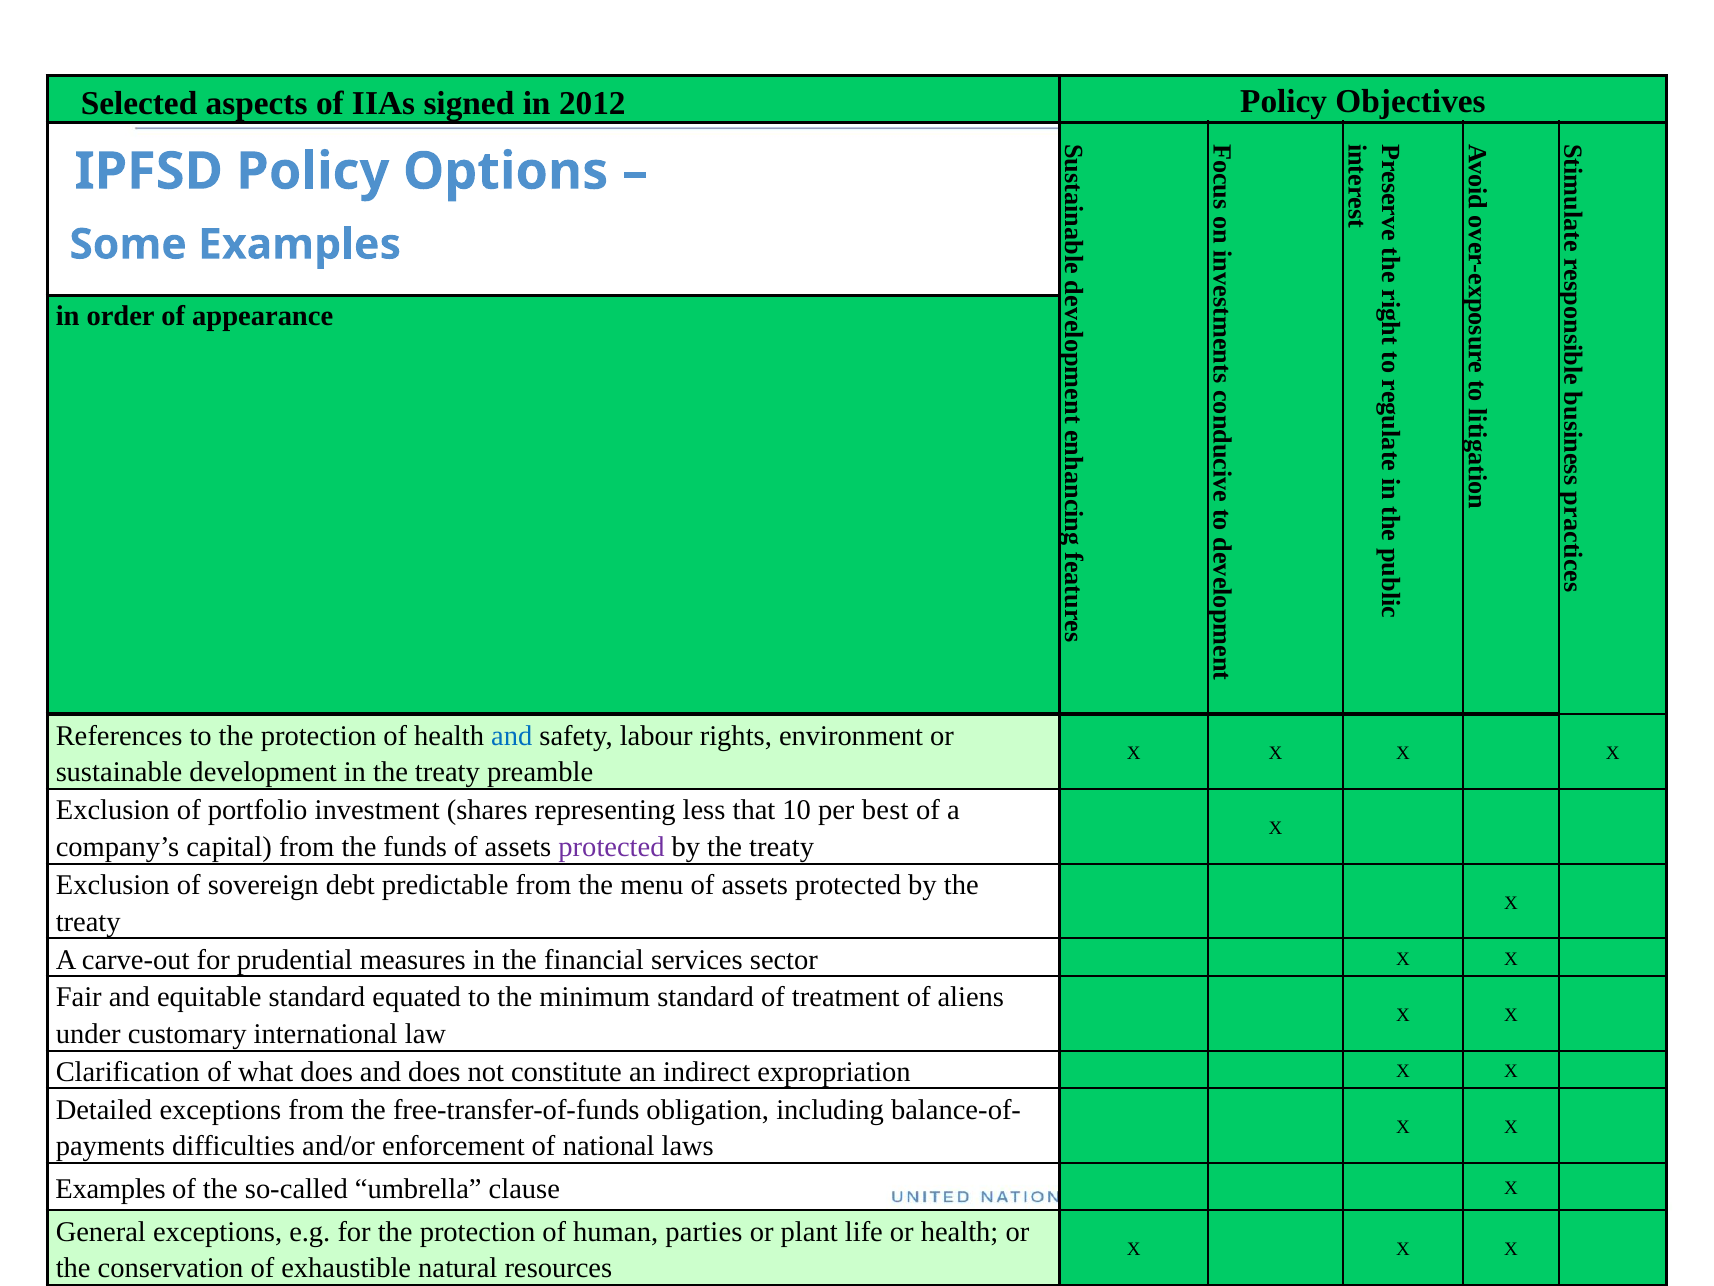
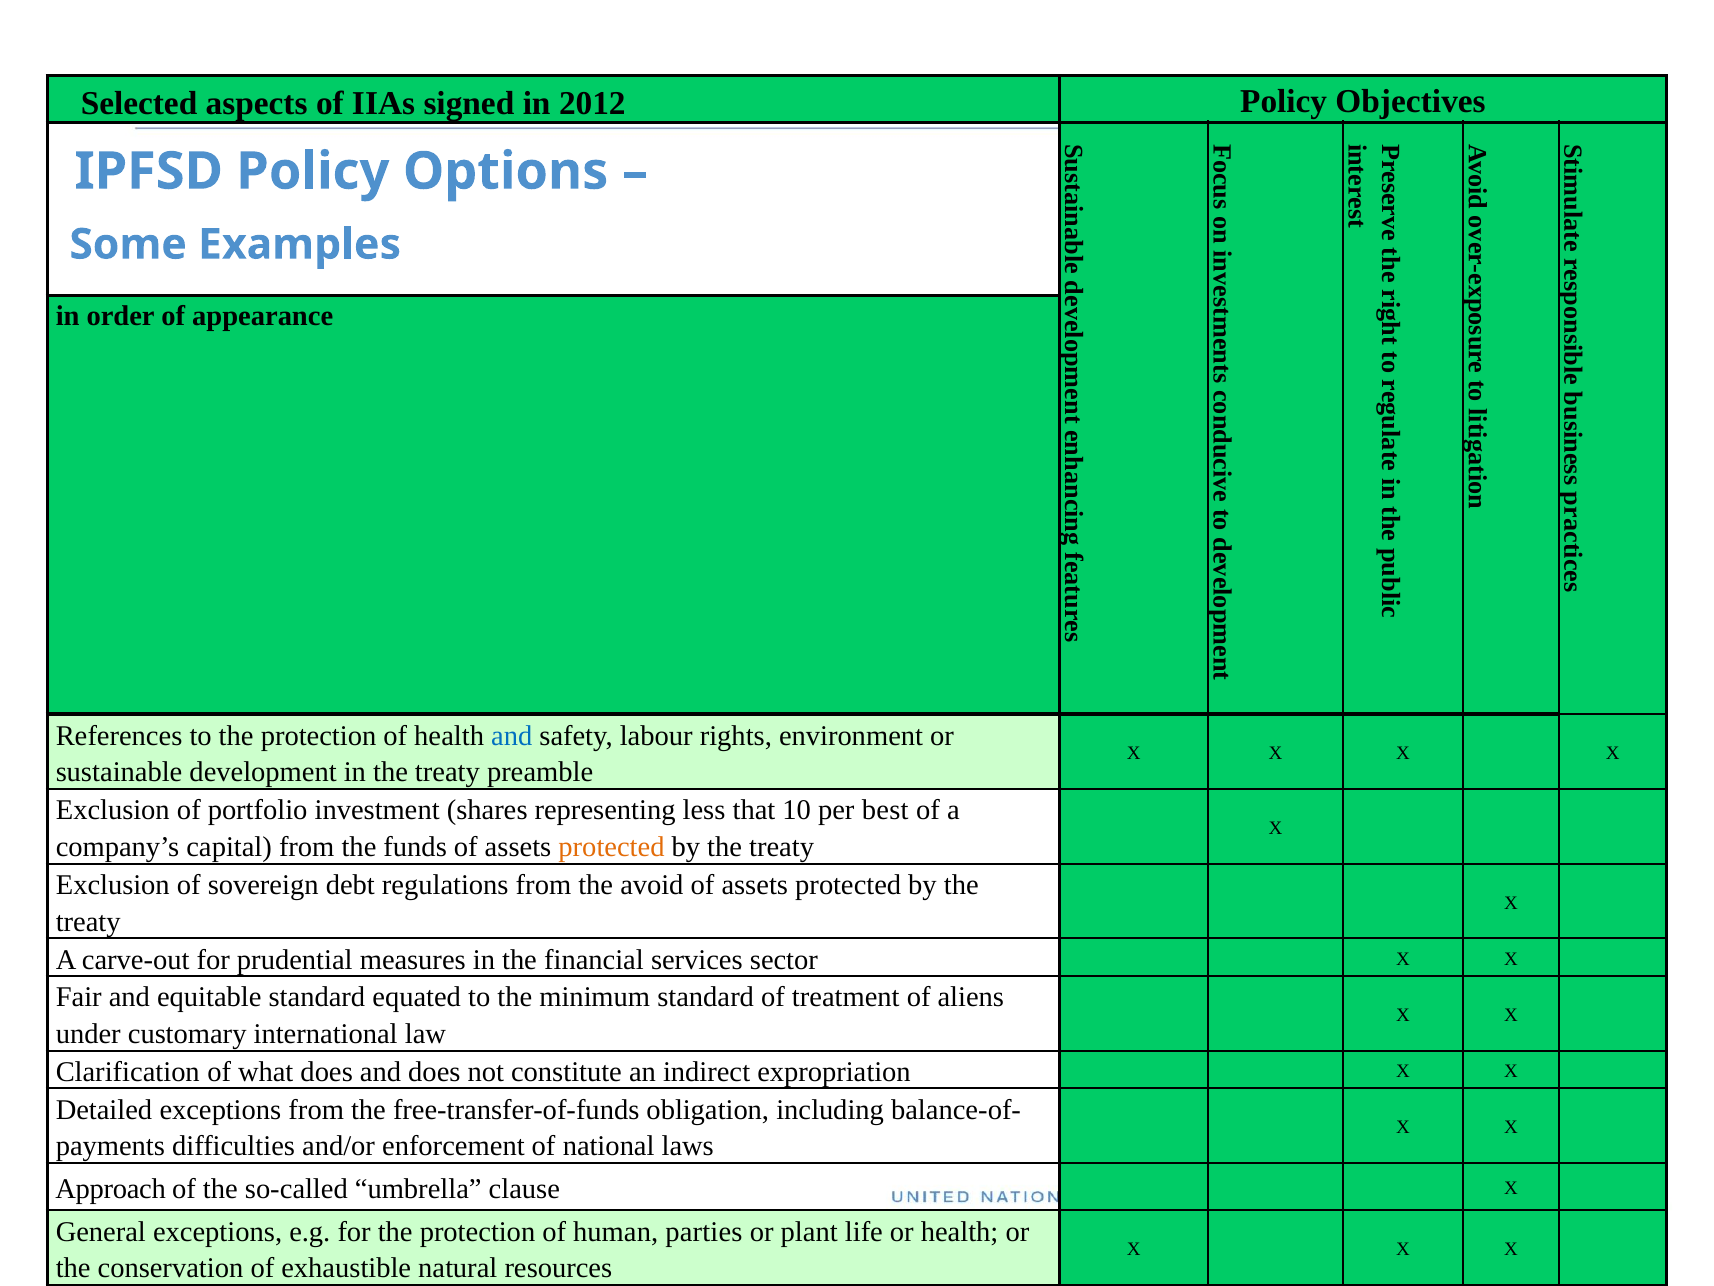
protected colour: purple -> orange (611, 847)
predictable: predictable -> regulations (445, 885)
menu: menu -> avoid (652, 885)
Examples: Examples -> Approach (111, 1189)
